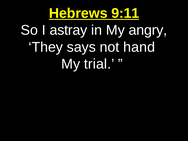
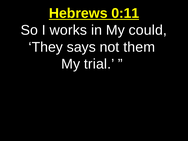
9:11: 9:11 -> 0:11 (125, 13)
astray: astray -> works (68, 30)
angry: angry -> could (148, 30)
hand: hand -> them (139, 47)
